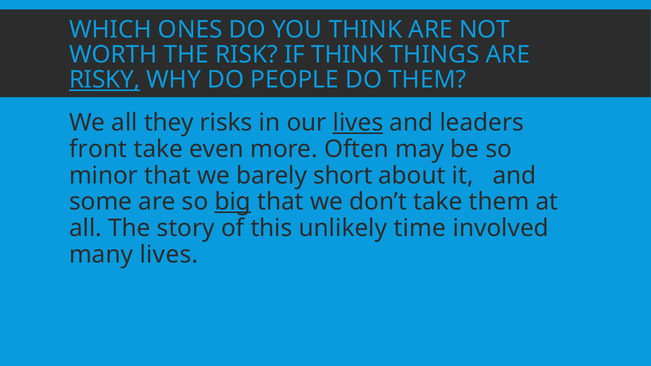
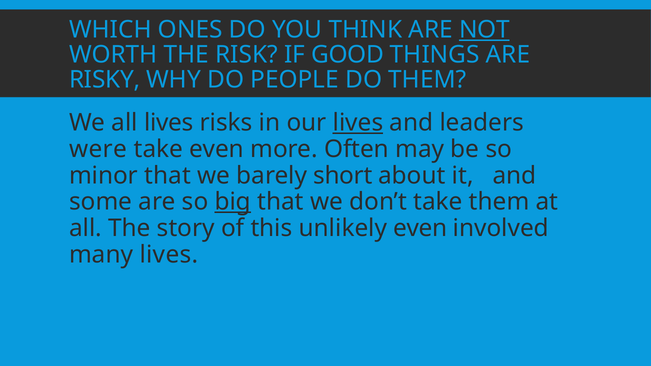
NOT underline: none -> present (485, 30)
IF THINK: THINK -> GOOD (348, 55)
RISKY underline: present -> none (105, 80)
all they: they -> lives (169, 123)
front: front -> were (98, 149)
unlikely time: time -> even (420, 228)
